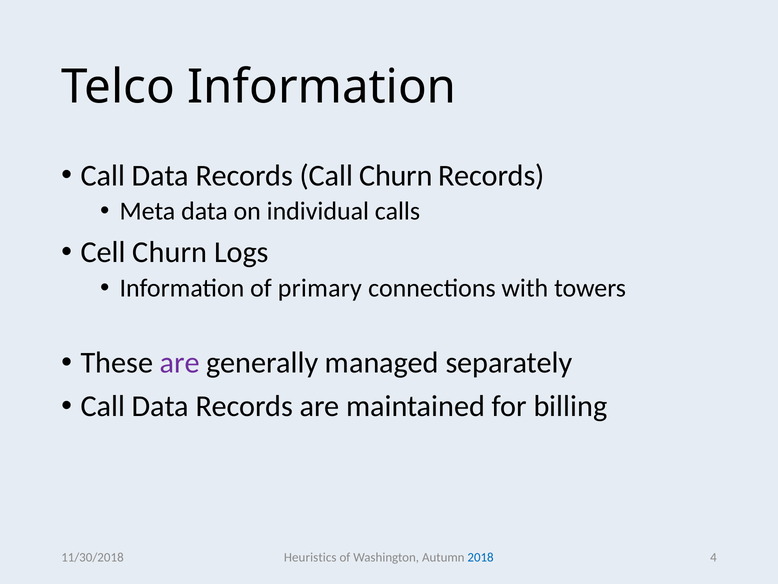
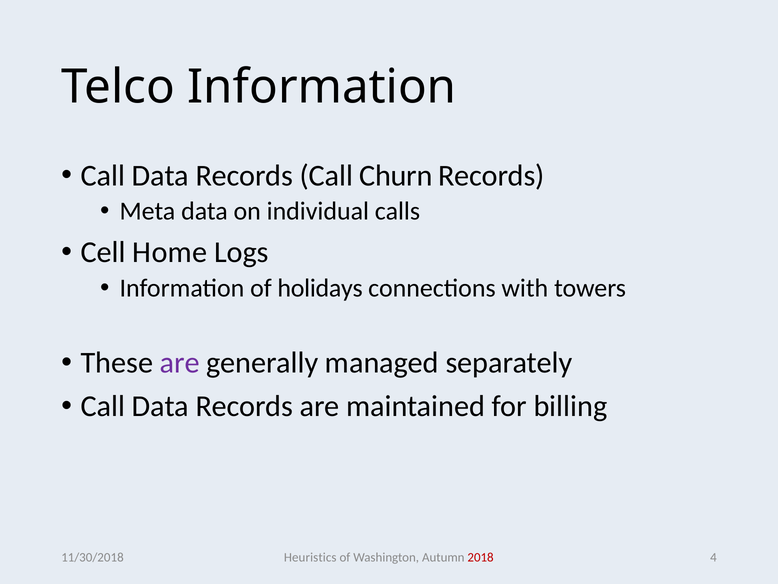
Cell Churn: Churn -> Home (170, 252)
primary: primary -> holidays (320, 288)
2018 colour: blue -> red (481, 557)
